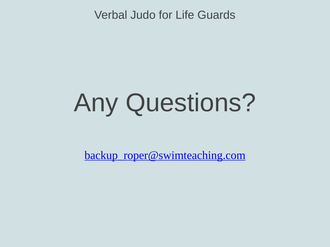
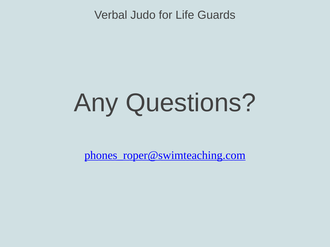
backup_roper@swimteaching.com: backup_roper@swimteaching.com -> phones_roper@swimteaching.com (165, 155)
